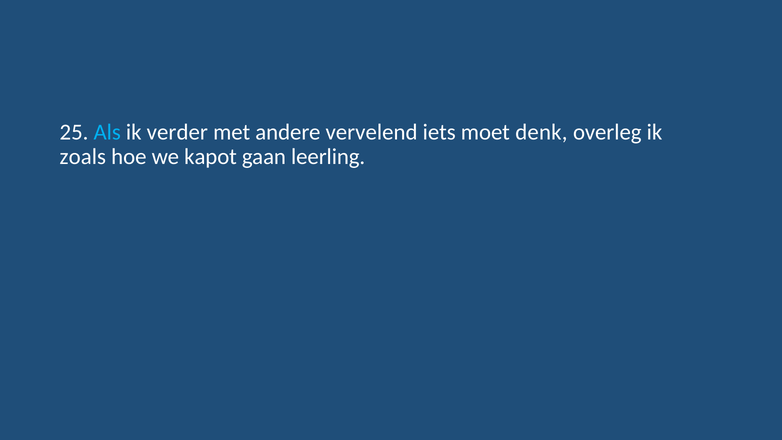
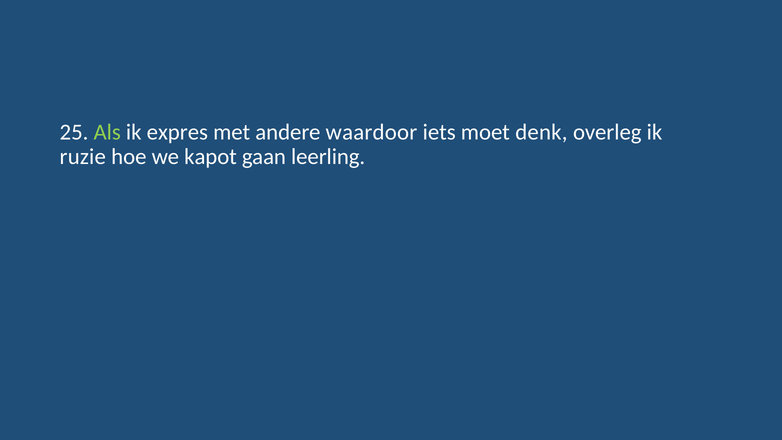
Als colour: light blue -> light green (107, 132)
verder: verder -> expres (177, 132)
vervelend: vervelend -> waardoor (371, 132)
zoals: zoals -> ruzie (83, 157)
